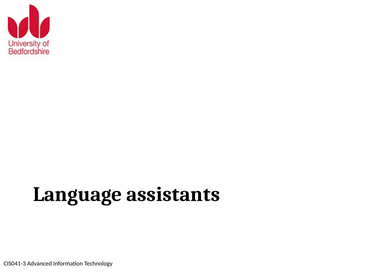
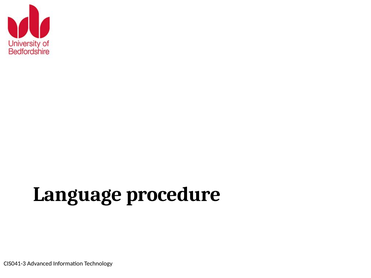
assistants: assistants -> procedure (173, 194)
